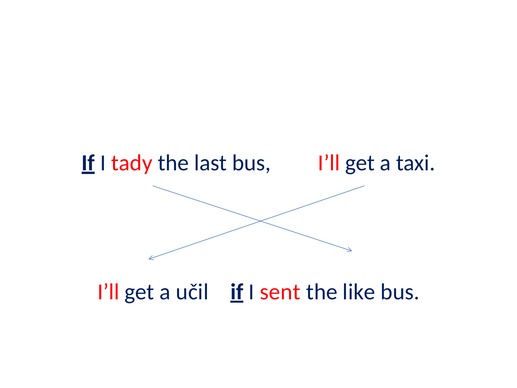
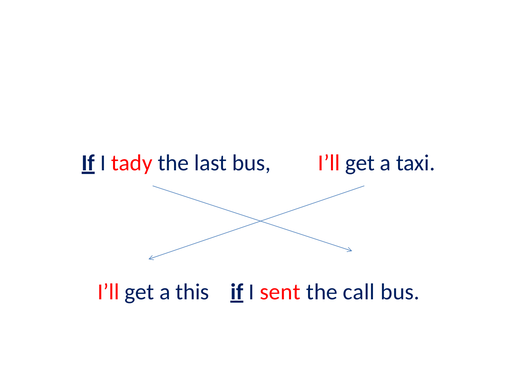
učil: učil -> this (192, 292)
like: like -> call (359, 292)
